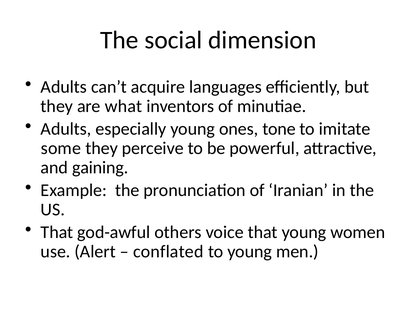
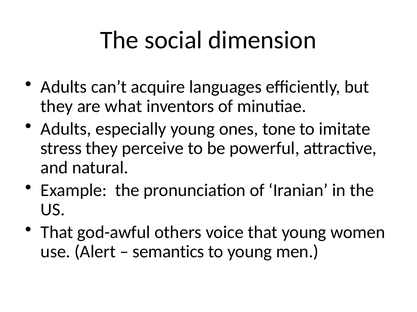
some: some -> stress (61, 149)
gaining: gaining -> natural (100, 168)
conflated: conflated -> semantics (168, 252)
